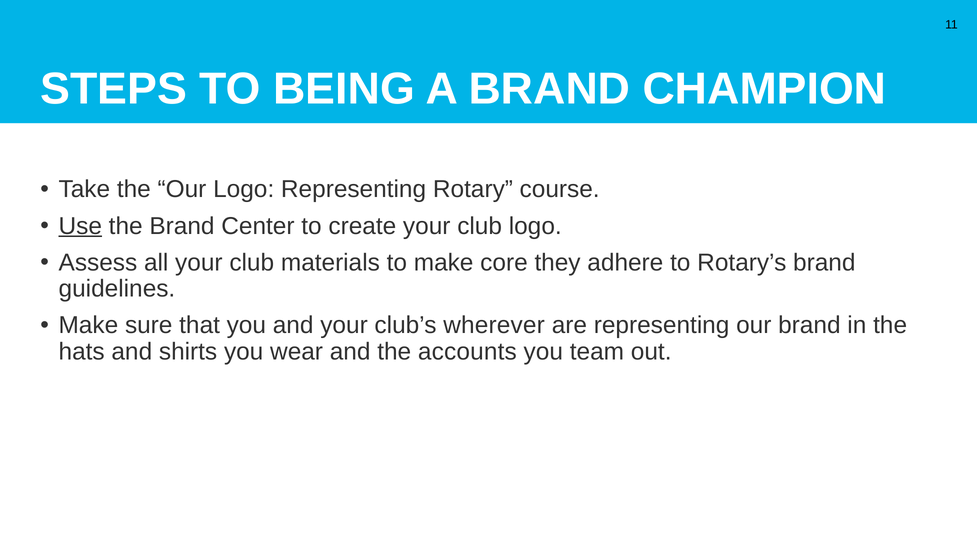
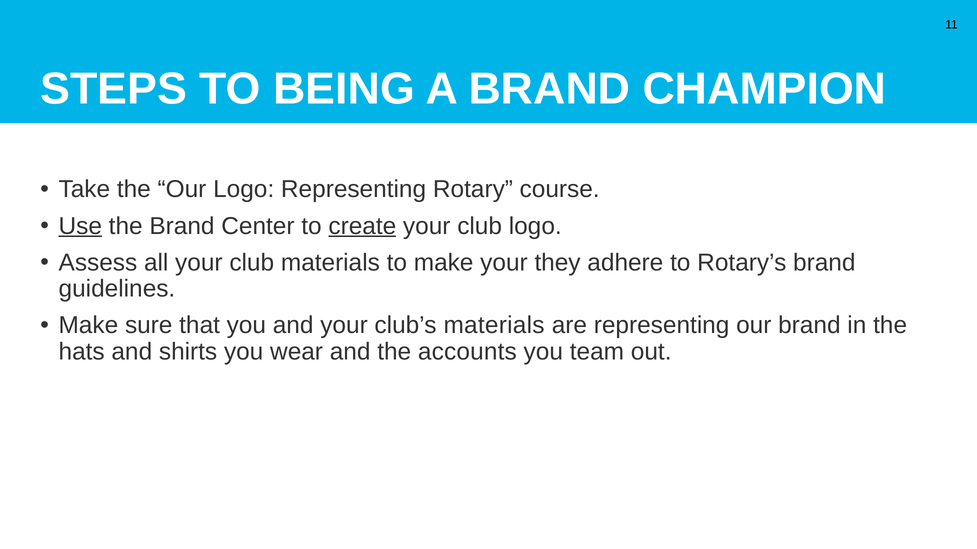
create underline: none -> present (362, 226)
make core: core -> your (504, 263)
club’s wherever: wherever -> materials (494, 326)
